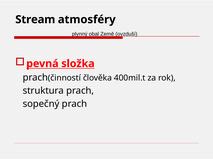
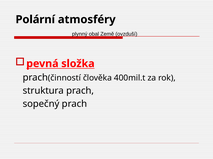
Stream: Stream -> Polární (35, 20)
